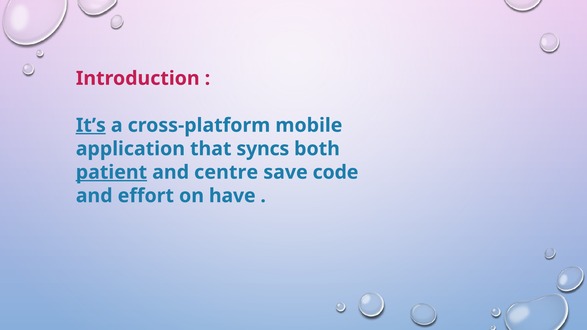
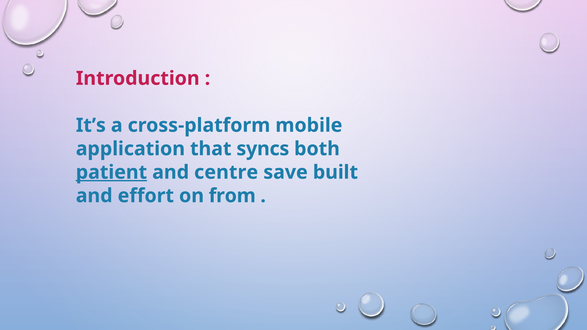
It’s underline: present -> none (91, 125)
code: code -> built (335, 172)
have: have -> from (232, 196)
